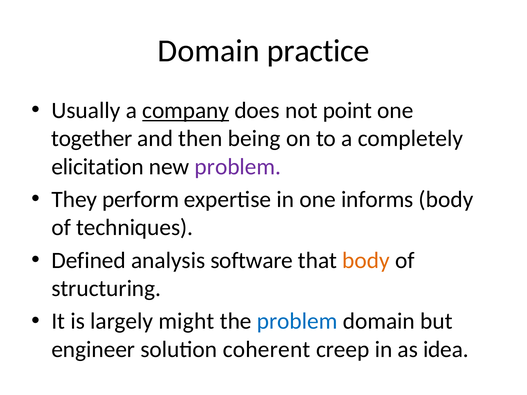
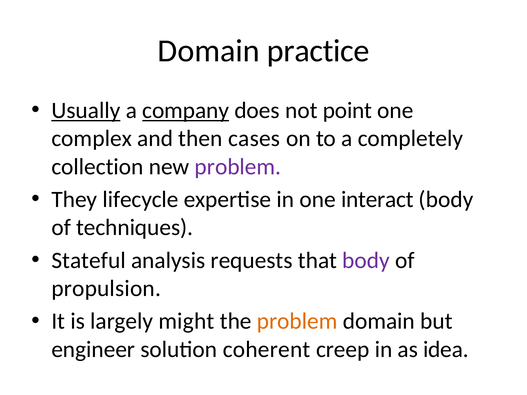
Usually underline: none -> present (86, 111)
together: together -> complex (92, 139)
being: being -> cases (254, 139)
elicitation: elicitation -> collection (97, 167)
perform: perform -> lifecycle (141, 200)
informs: informs -> interact (377, 200)
Defined: Defined -> Stateful (89, 261)
software: software -> requests (252, 261)
body colour: orange -> purple (366, 261)
structuring: structuring -> propulsion (106, 289)
problem colour: blue -> orange (297, 321)
